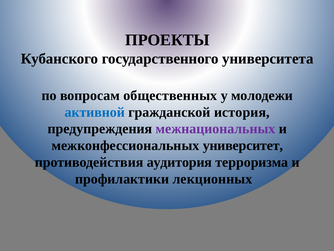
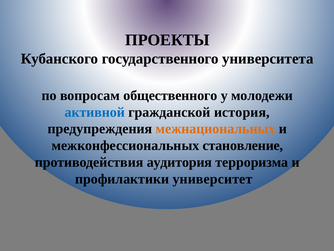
общественных: общественных -> общественного (170, 95)
межнациональных colour: purple -> orange (215, 129)
университет: университет -> становление (243, 145)
лекционных: лекционных -> университет (212, 179)
